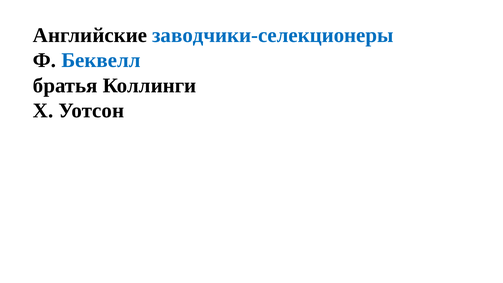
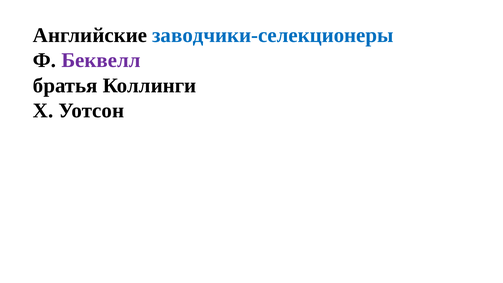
Беквелл colour: blue -> purple (101, 60)
